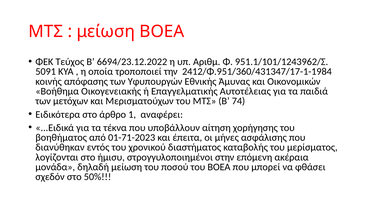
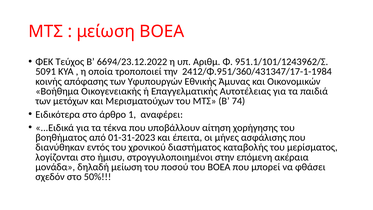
01-71-2023: 01-71-2023 -> 01-31-2023 (132, 137)
